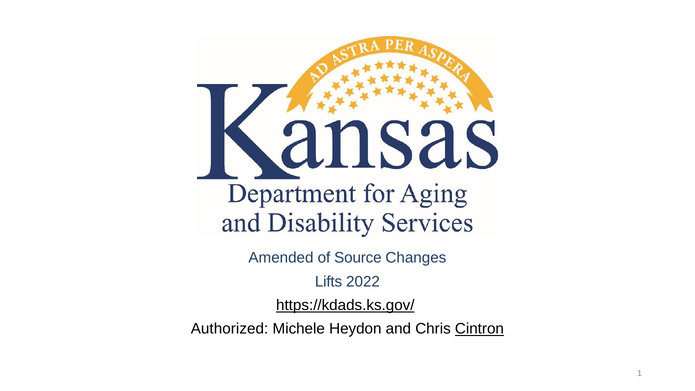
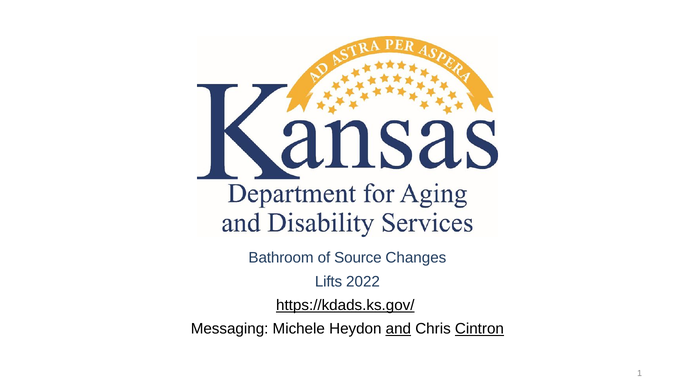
Amended: Amended -> Bathroom (281, 258)
Authorized: Authorized -> Messaging (230, 329)
and underline: none -> present (398, 329)
